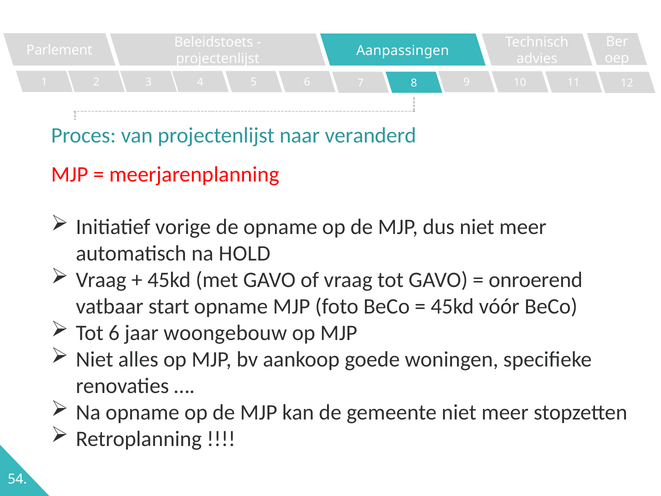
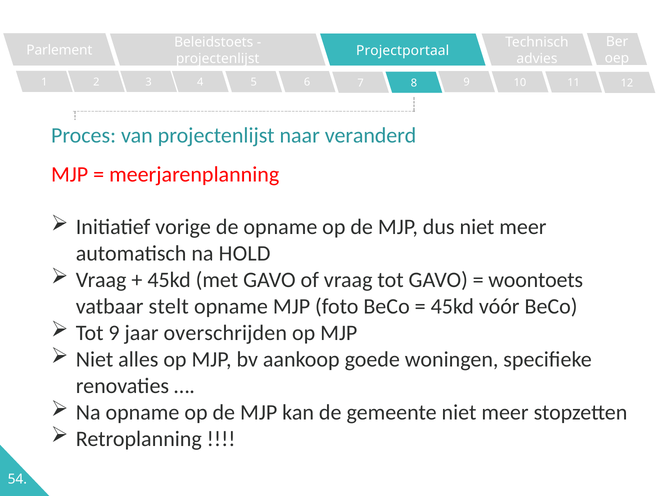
Aanpassingen: Aanpassingen -> Projectportaal (403, 50)
onroerend: onroerend -> woontoets (536, 280)
start: start -> stelt (169, 306)
Tot 6: 6 -> 9 (114, 333)
woongebouw: woongebouw -> overschrijden (225, 333)
